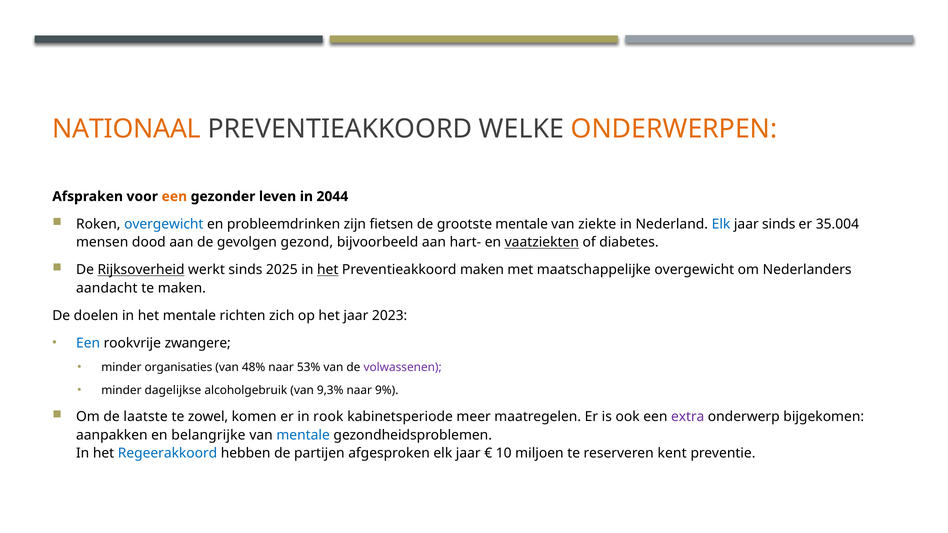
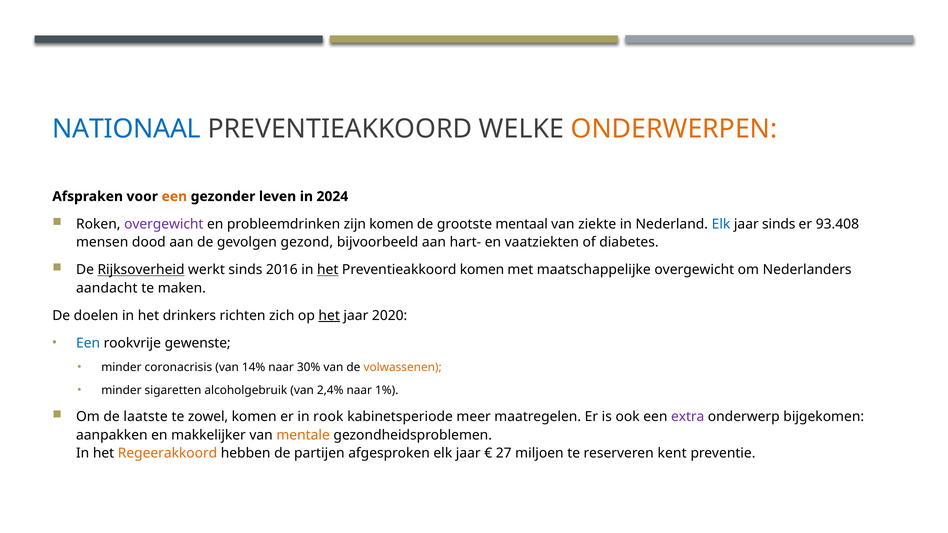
NATIONAAL colour: orange -> blue (127, 129)
2044: 2044 -> 2024 (332, 197)
overgewicht colour: blue -> purple (164, 224)
zijn fietsen: fietsen -> komen (392, 224)
grootste mentale: mentale -> mentaal (522, 224)
35.004: 35.004 -> 93.408 (837, 224)
vaatziekten underline: present -> none (542, 242)
2025: 2025 -> 2016 (282, 270)
Preventieakkoord maken: maken -> komen (482, 270)
het mentale: mentale -> drinkers (189, 316)
het underline: none -> present (329, 316)
2023: 2023 -> 2020 (390, 316)
zwangere: zwangere -> gewenste (198, 343)
organisaties: organisaties -> coronacrisis (178, 367)
48%: 48% -> 14% (254, 367)
53%: 53% -> 30% (309, 367)
volwassenen colour: purple -> orange (403, 367)
dagelijkse: dagelijkse -> sigaretten (173, 391)
9,3%: 9,3% -> 2,4% (330, 391)
9%: 9% -> 1% (387, 391)
belangrijke: belangrijke -> makkelijker (208, 435)
mentale colour: blue -> orange (303, 435)
Regeerakkoord colour: blue -> orange (168, 454)
10: 10 -> 27 (504, 454)
